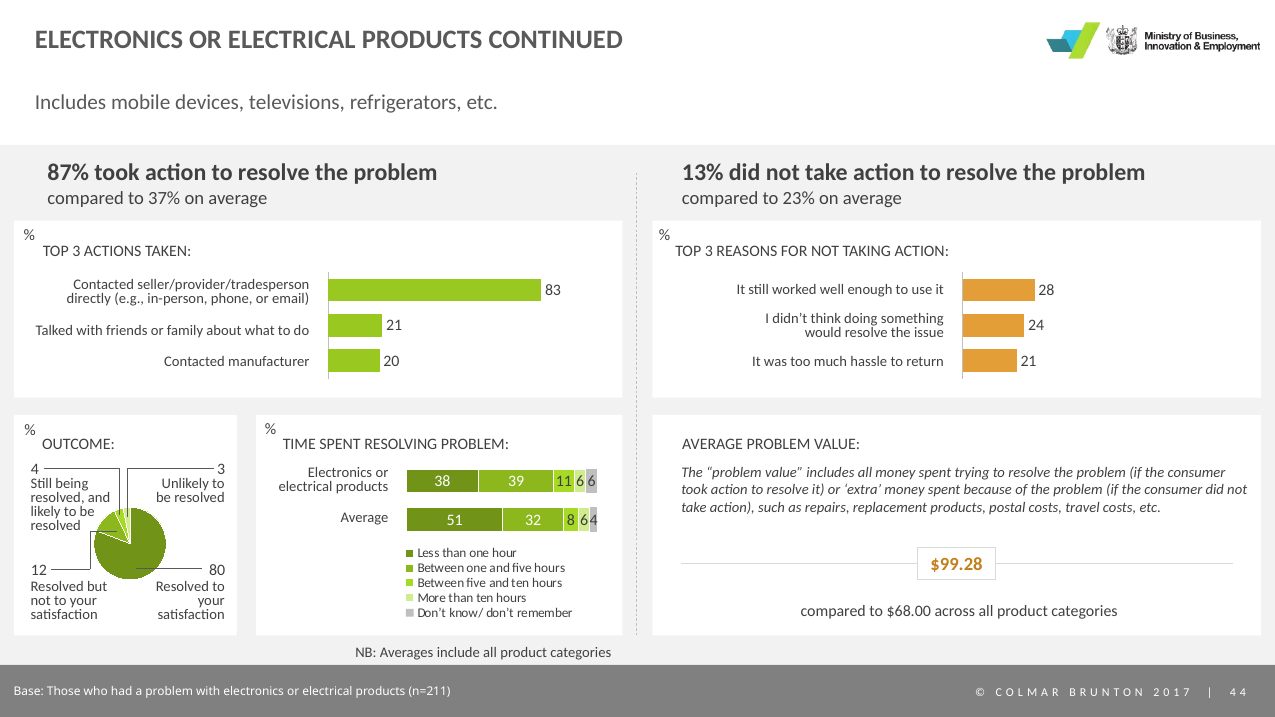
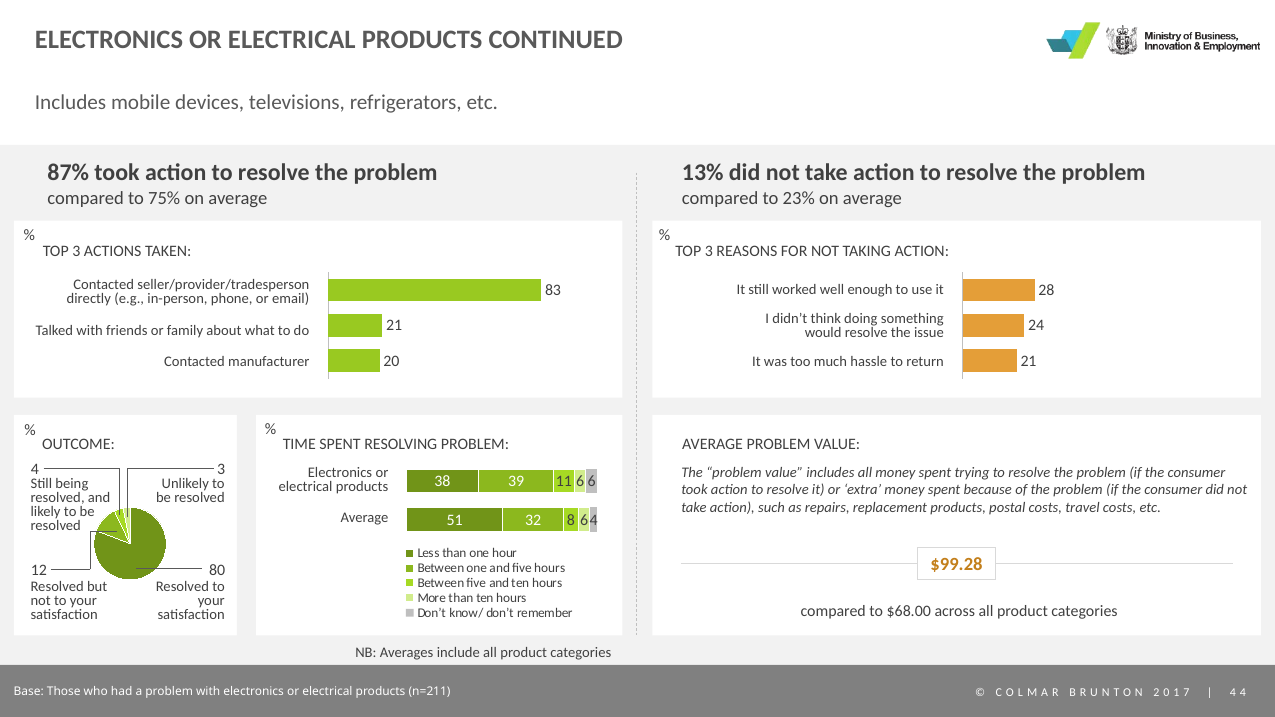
37%: 37% -> 75% (164, 198)
